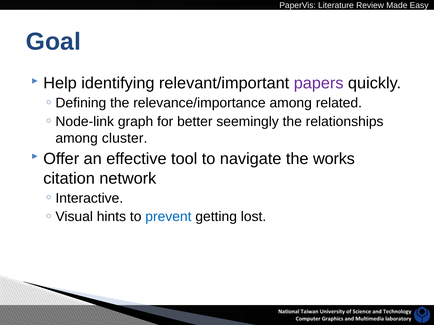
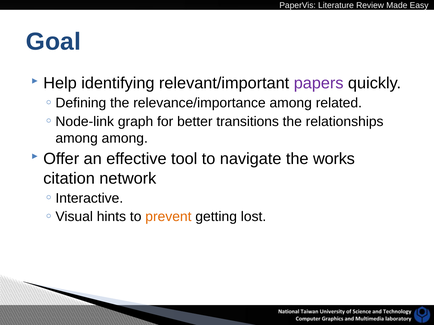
seemingly: seemingly -> transitions (248, 122)
among cluster: cluster -> among (125, 138)
prevent colour: blue -> orange (168, 217)
